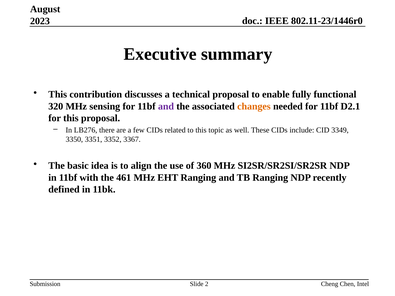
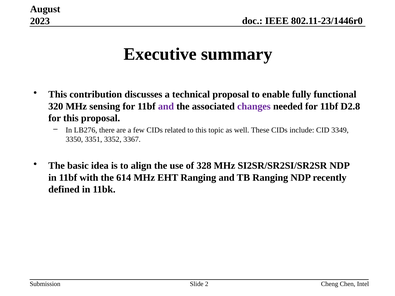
changes colour: orange -> purple (254, 106)
D2.1: D2.1 -> D2.8 (350, 106)
360: 360 -> 328 (204, 166)
461: 461 -> 614 (124, 178)
